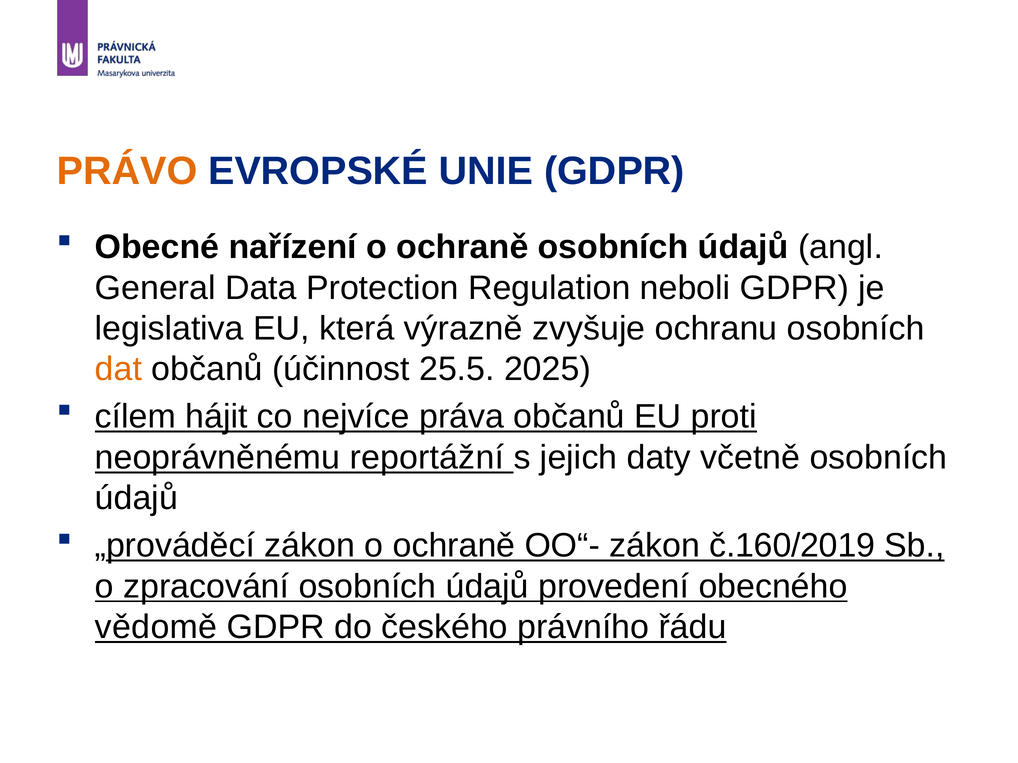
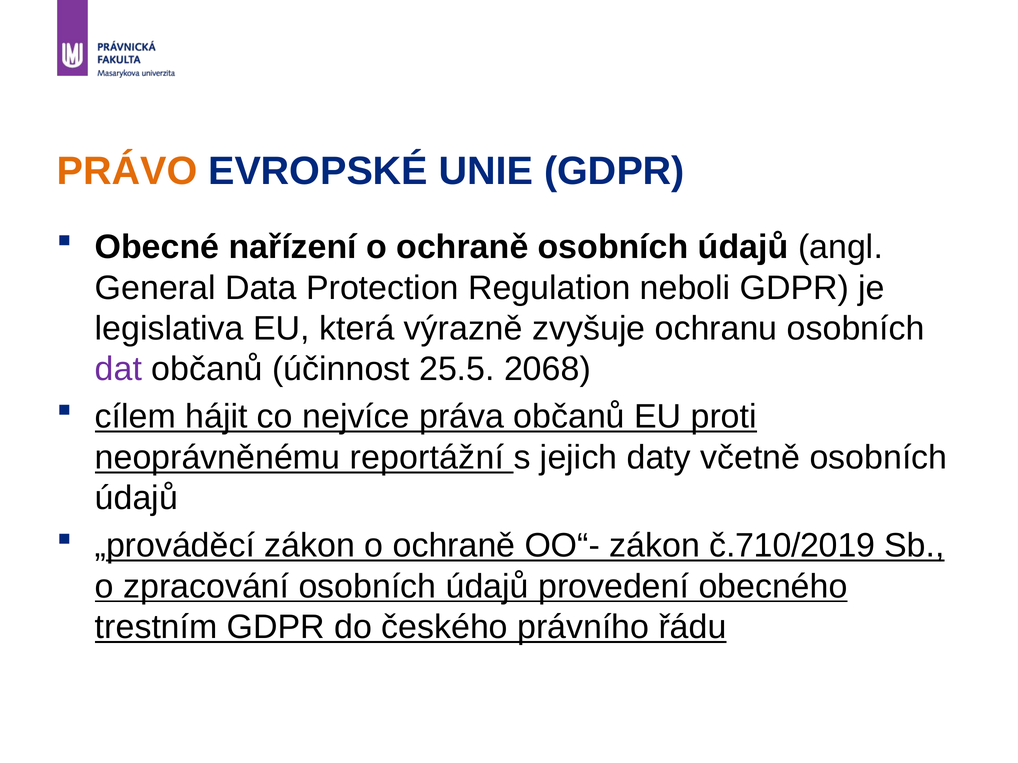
dat colour: orange -> purple (118, 370)
2025: 2025 -> 2068 (547, 370)
č.160/2019: č.160/2019 -> č.710/2019 (792, 546)
vědomě: vědomě -> trestním (156, 627)
